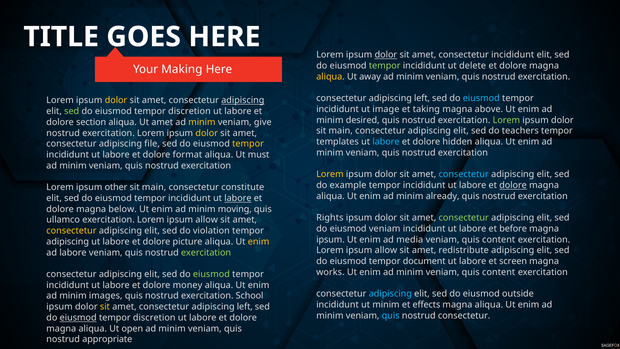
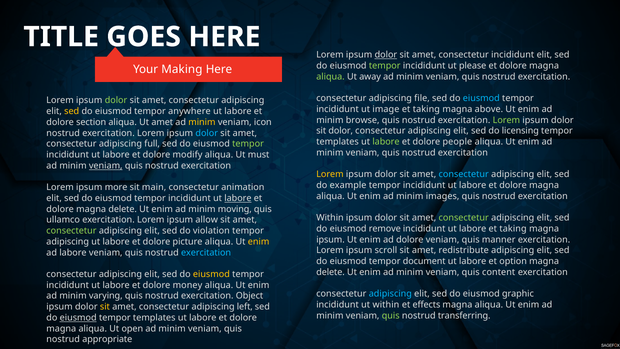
delete: delete -> please (473, 66)
aliqua colour: yellow -> light green (330, 77)
left: left -> file (422, 98)
dolor colour: yellow -> light green (116, 100)
adipiscing underline: present -> none (243, 100)
sed colour: light green -> yellow (72, 111)
discretion: discretion -> anywhere (189, 111)
desired: desired -> browse (363, 120)
give: give -> icon (263, 122)
main: main -> dolor (341, 131)
teachers: teachers -> licensing (520, 131)
dolor colour: yellow -> light blue (207, 133)
labore colour: light blue -> light green (386, 142)
hidden: hidden -> people (457, 142)
file: file -> full (152, 144)
tempor colour: yellow -> light green (248, 144)
format: format -> modify (188, 155)
veniam underline: none -> present (106, 166)
dolore underline: present -> none (513, 185)
other: other -> more (116, 187)
constitute: constitute -> animation (243, 187)
already: already -> images (443, 196)
dolore magna below: below -> delete (123, 209)
Rights: Rights -> Within (330, 218)
eiusmod veniam: veniam -> remove (385, 229)
labore et before: before -> taking (513, 229)
consectetur colour: yellow -> light green (71, 231)
ad media: media -> dolore (410, 239)
content: content -> manner (499, 239)
allow: allow -> scroll (386, 250)
exercitation colour: light green -> light blue (206, 252)
screen: screen -> option (513, 261)
works: works -> delete (330, 272)
eiusmod colour: light green -> yellow (211, 274)
outside: outside -> graphic (518, 294)
images: images -> varying (106, 296)
School: School -> Object (250, 296)
ut minim: minim -> within (386, 305)
quis colour: light blue -> light green (391, 315)
nostrud consectetur: consectetur -> transferring (464, 315)
discretion: discretion -> templates (154, 317)
